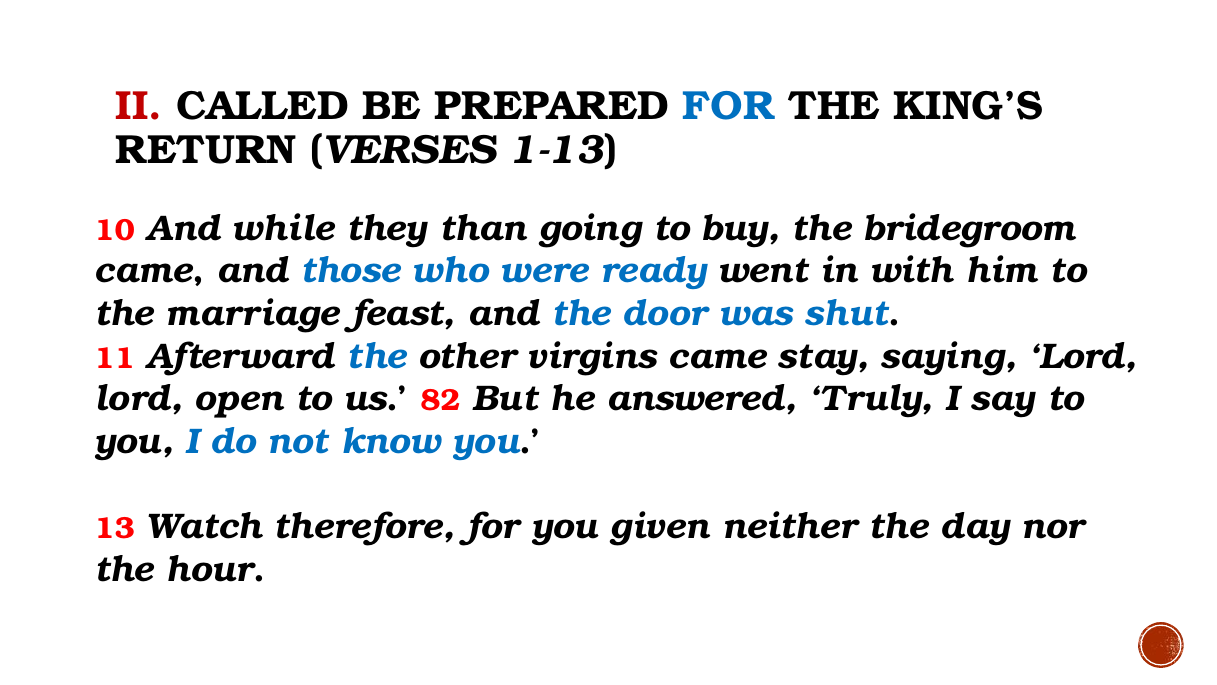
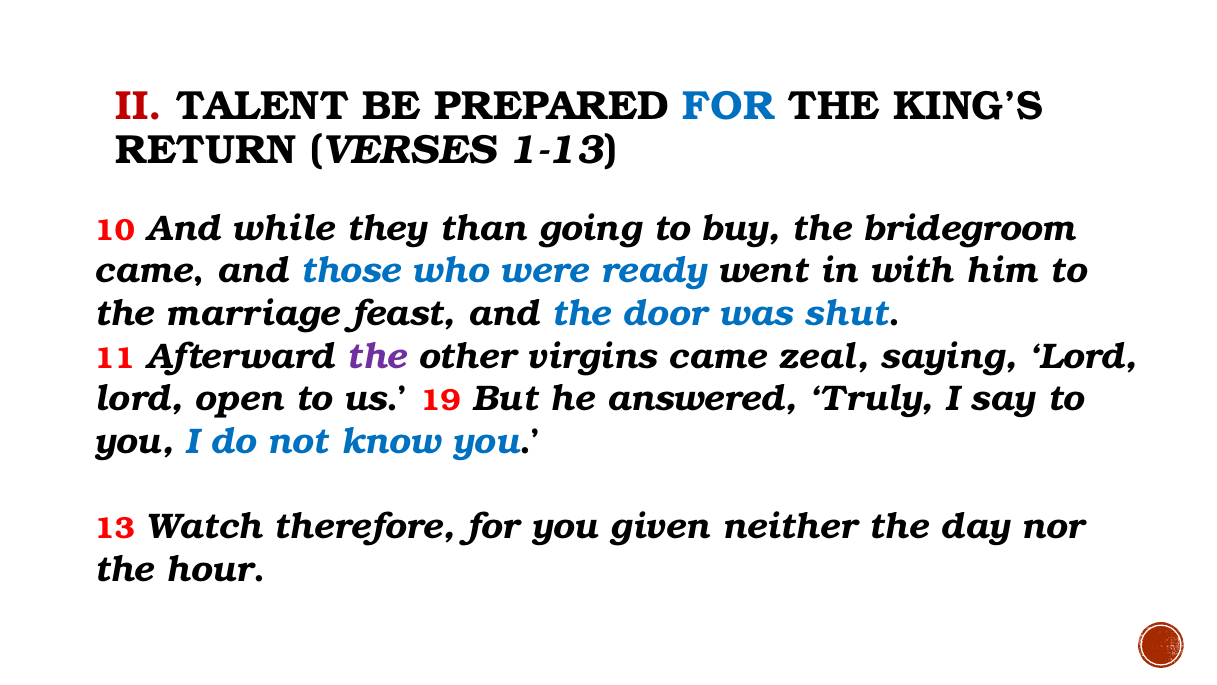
CALLED: CALLED -> TALENT (262, 106)
the colour: blue -> purple (377, 356)
stay: stay -> zeal (823, 356)
82: 82 -> 19 (440, 400)
